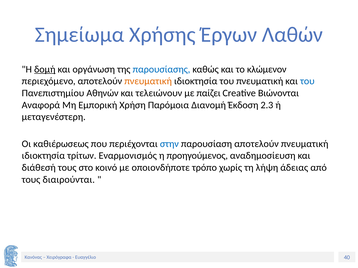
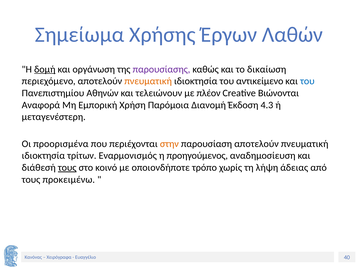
παρουσίασης colour: blue -> purple (161, 69)
κλώμενον: κλώμενον -> δικαίωση (267, 69)
του πνευματική: πνευματική -> αντικείμενο (260, 81)
παίζει: παίζει -> πλέον (209, 93)
2.3: 2.3 -> 4.3 (267, 105)
καθιέρωσεως: καθιέρωσεως -> προορισμένα (61, 144)
στην colour: blue -> orange (169, 144)
τους underline: none -> present (67, 168)
διαιρούνται: διαιρούνται -> προκειμένω (69, 180)
